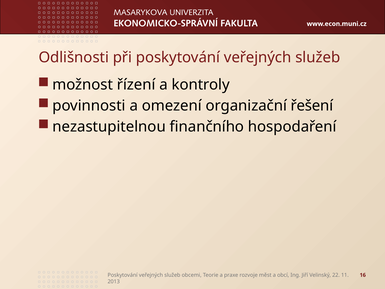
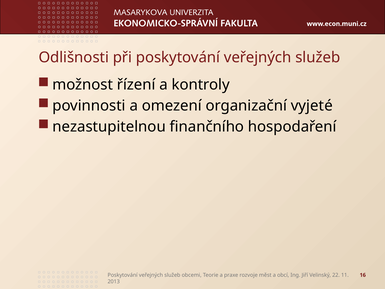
řešení: řešení -> vyjeté (312, 106)
